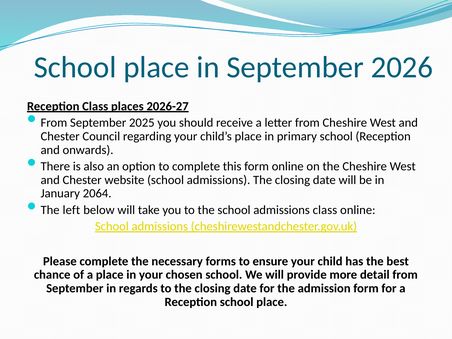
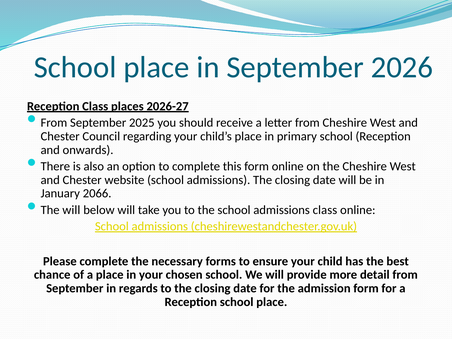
2064: 2064 -> 2066 (97, 194)
The left: left -> will (71, 210)
